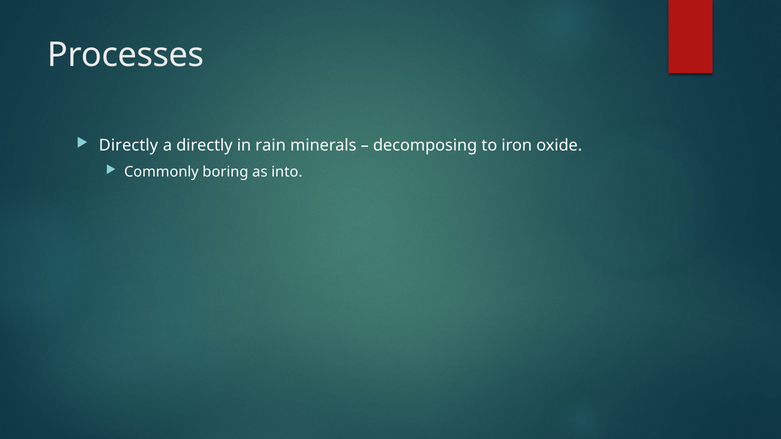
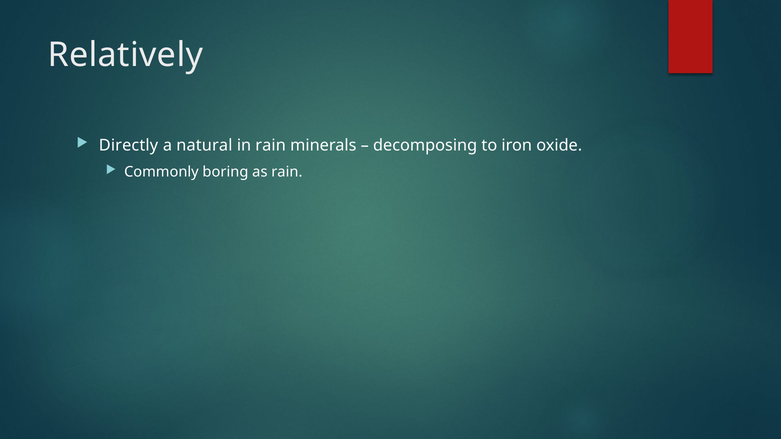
Processes: Processes -> Relatively (125, 55)
a directly: directly -> natural (204, 145)
as into: into -> rain (287, 172)
